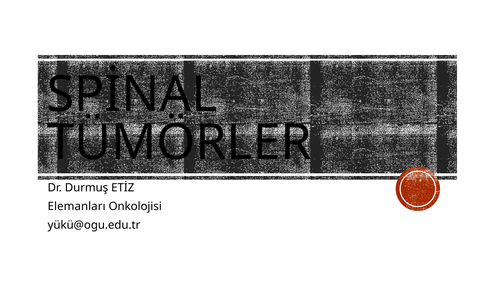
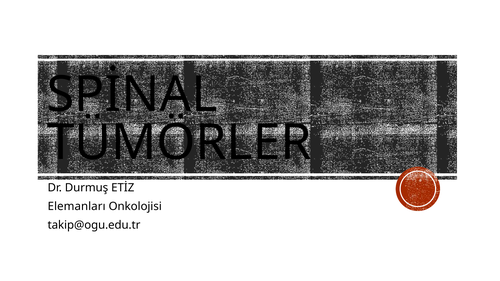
yükü@ogu.edu.tr: yükü@ogu.edu.tr -> takip@ogu.edu.tr (94, 225)
